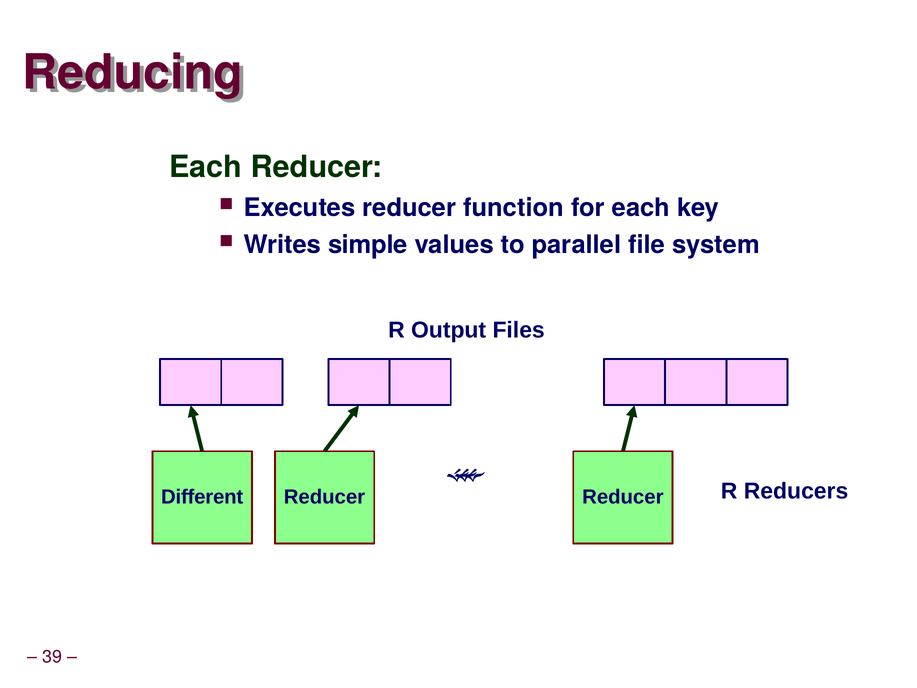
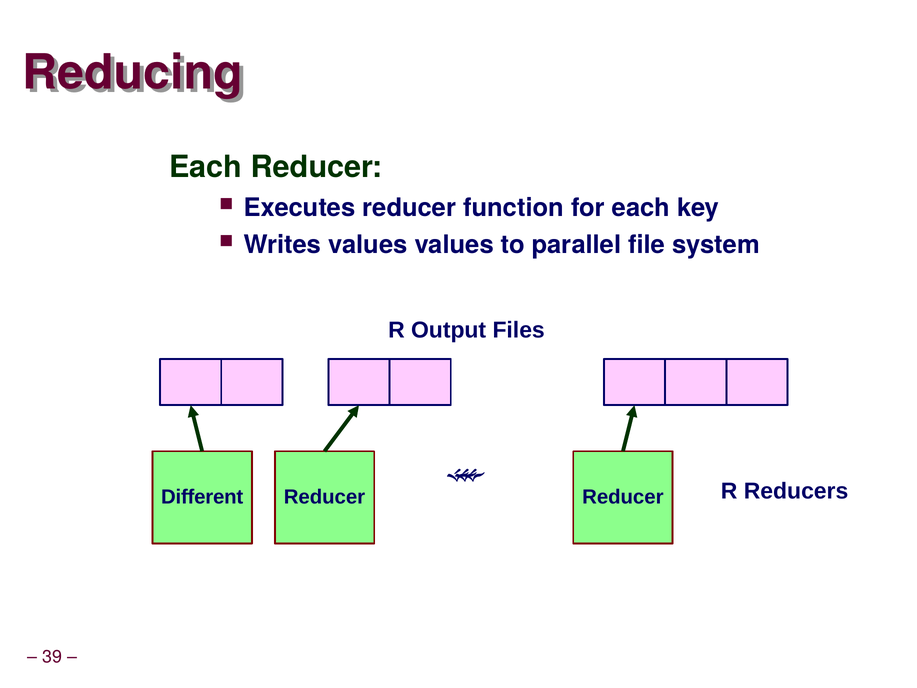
Writes simple: simple -> values (368, 245)
